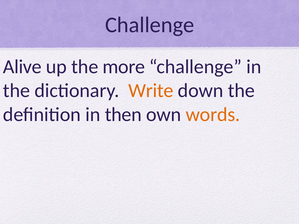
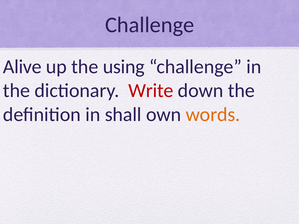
more: more -> using (124, 67)
Write colour: orange -> red (151, 91)
then: then -> shall (123, 115)
